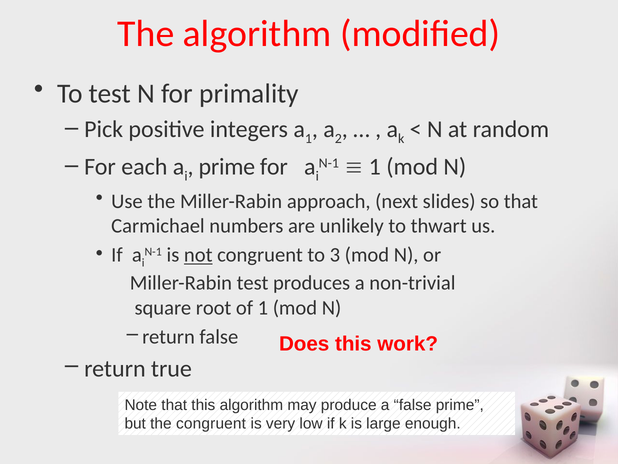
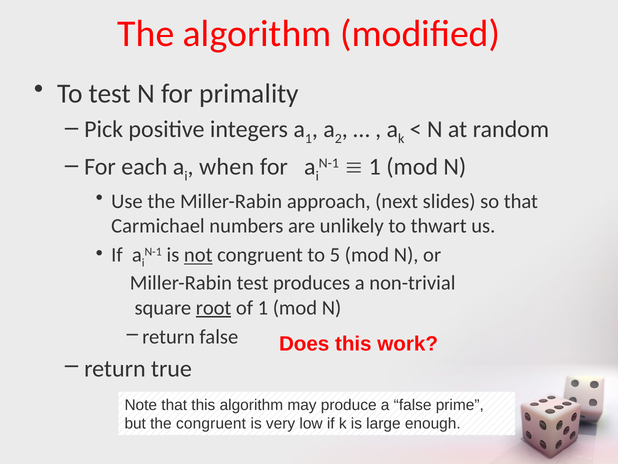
prime: prime -> when (227, 167)
3: 3 -> 5 (335, 255)
root underline: none -> present (214, 308)
